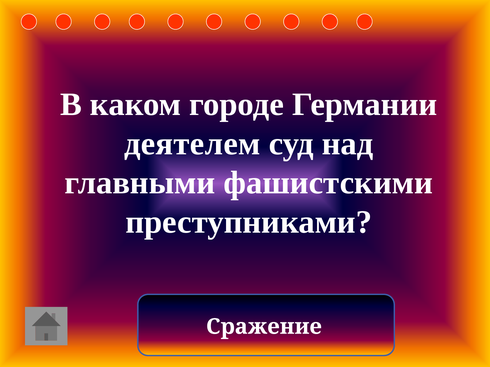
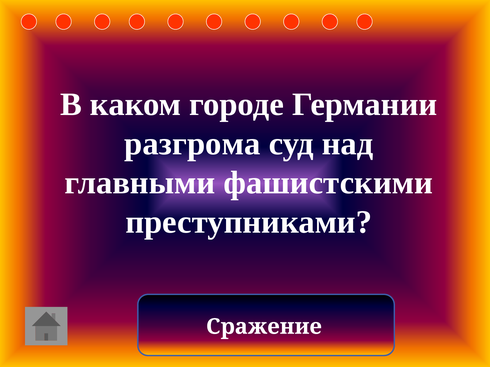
деятелем: деятелем -> разгрома (192, 144)
